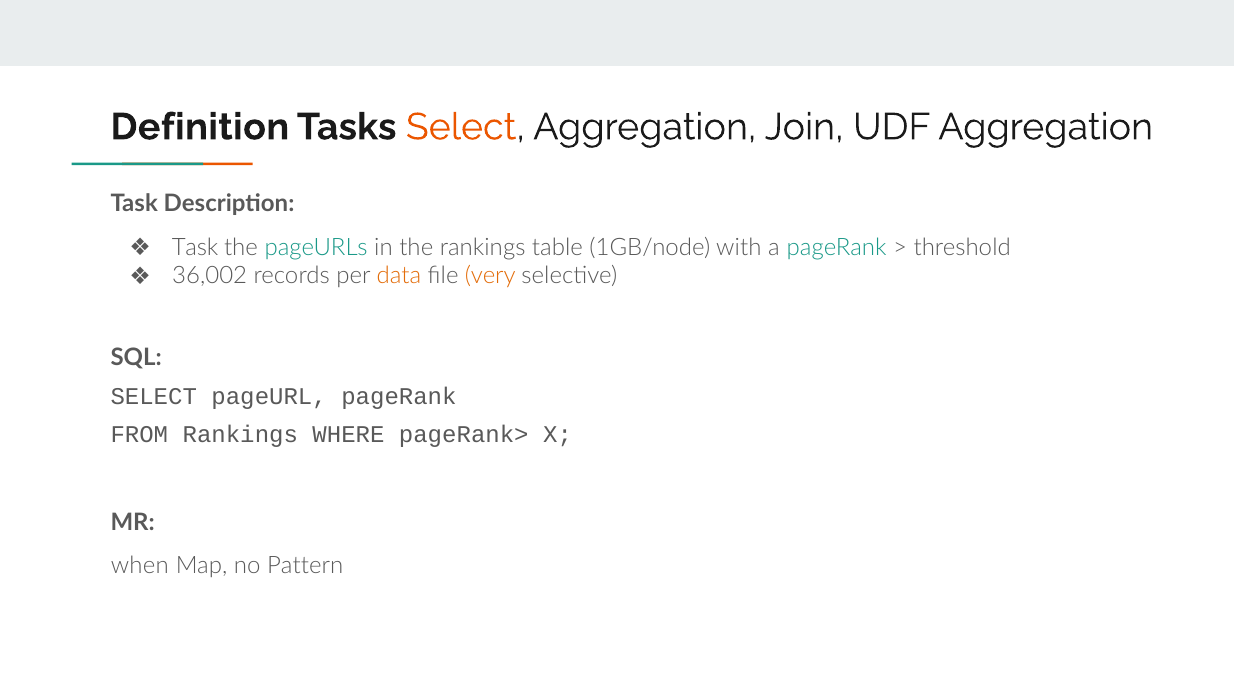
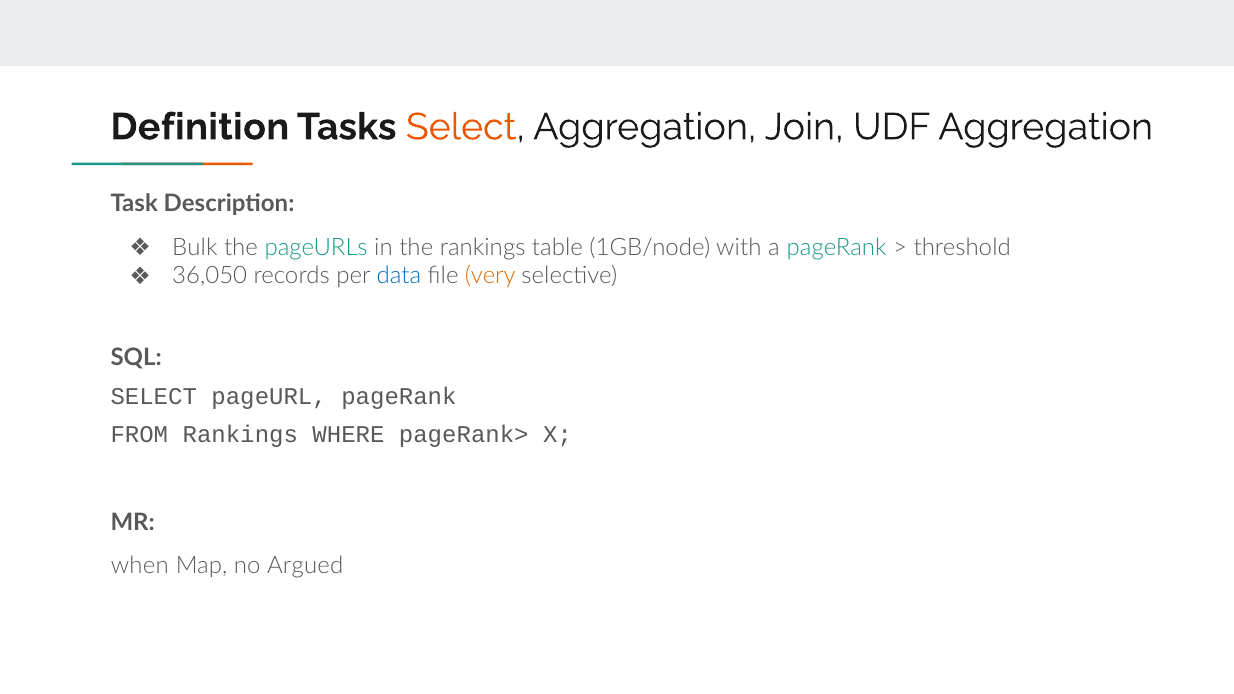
Task: Task -> Bulk (195, 248)
36,002: 36,002 -> 36,050 (210, 276)
data colour: orange -> blue (399, 276)
Pattern: Pattern -> Argued (305, 566)
